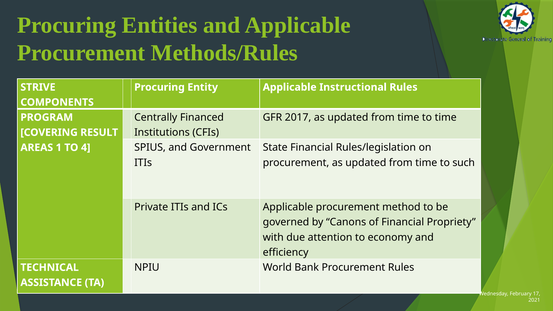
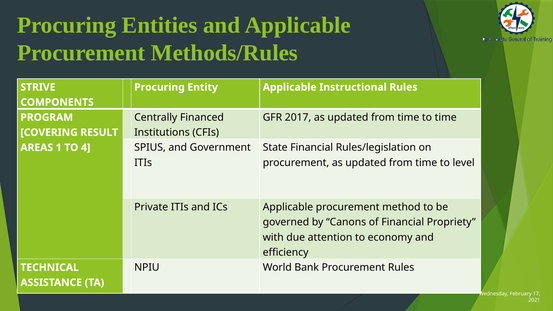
such: such -> level (464, 163)
